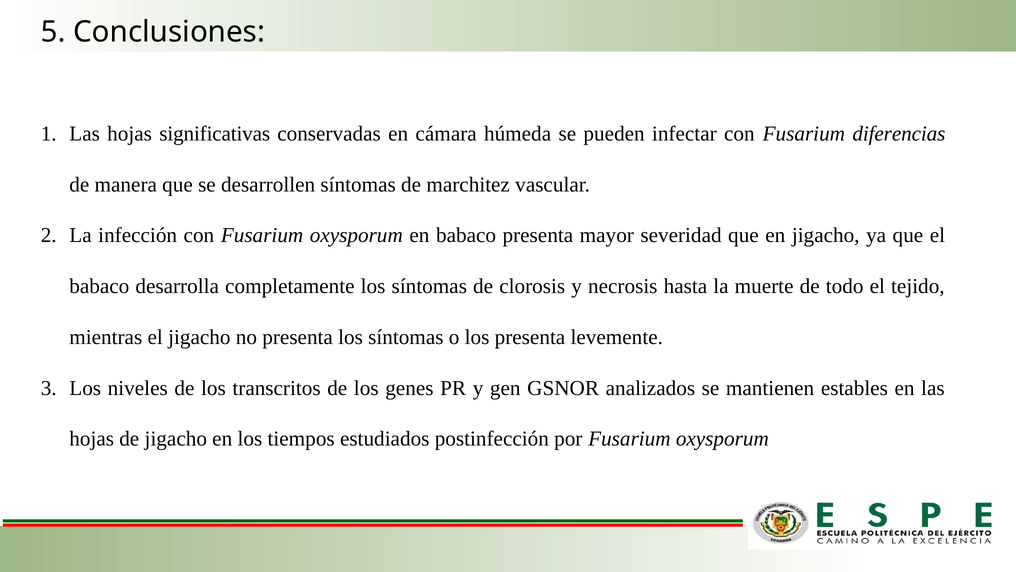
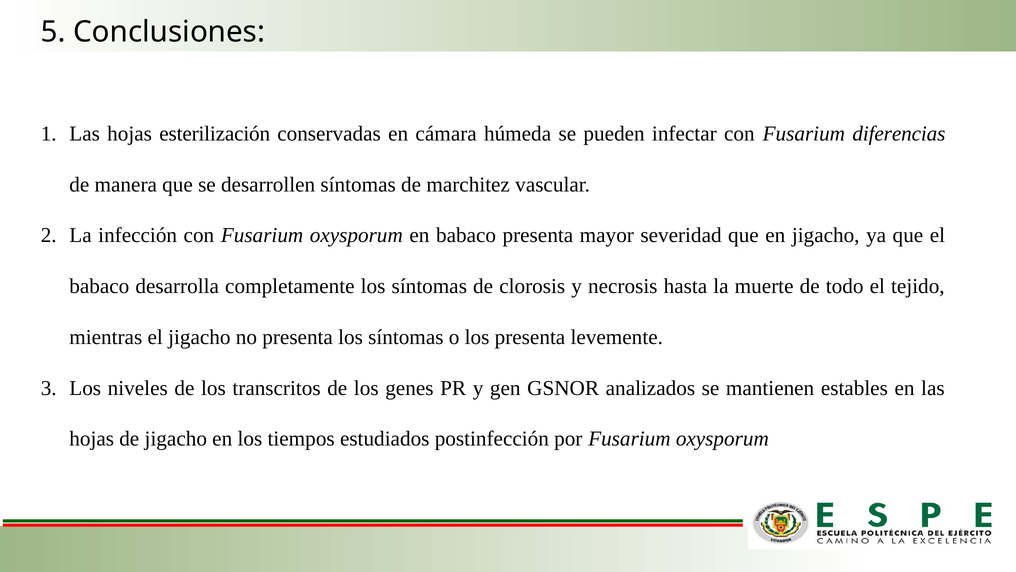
significativas: significativas -> esterilización (215, 134)
